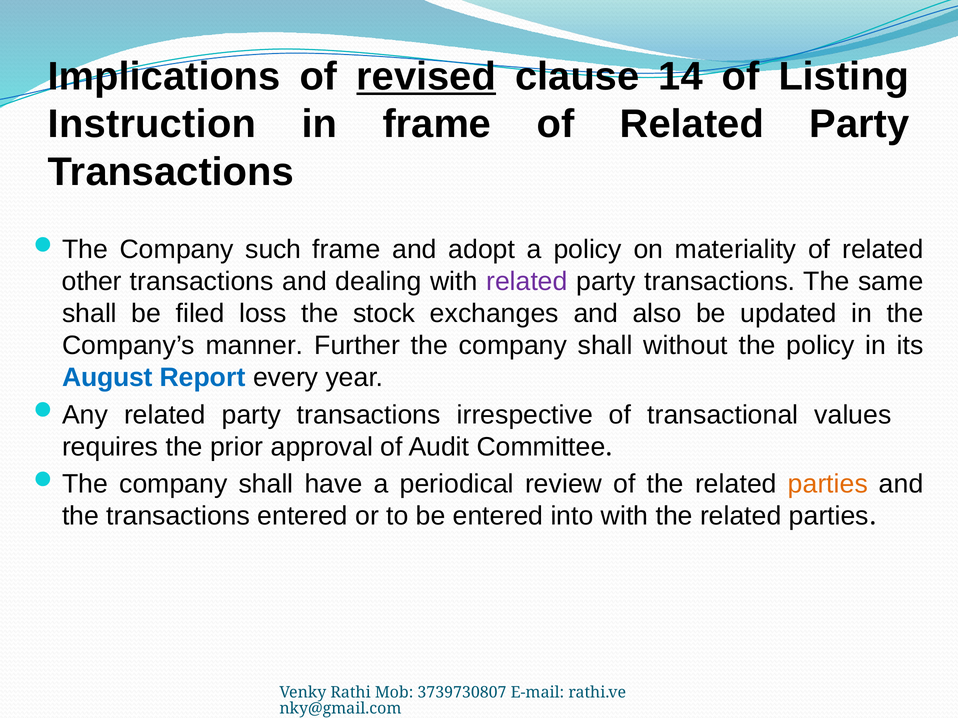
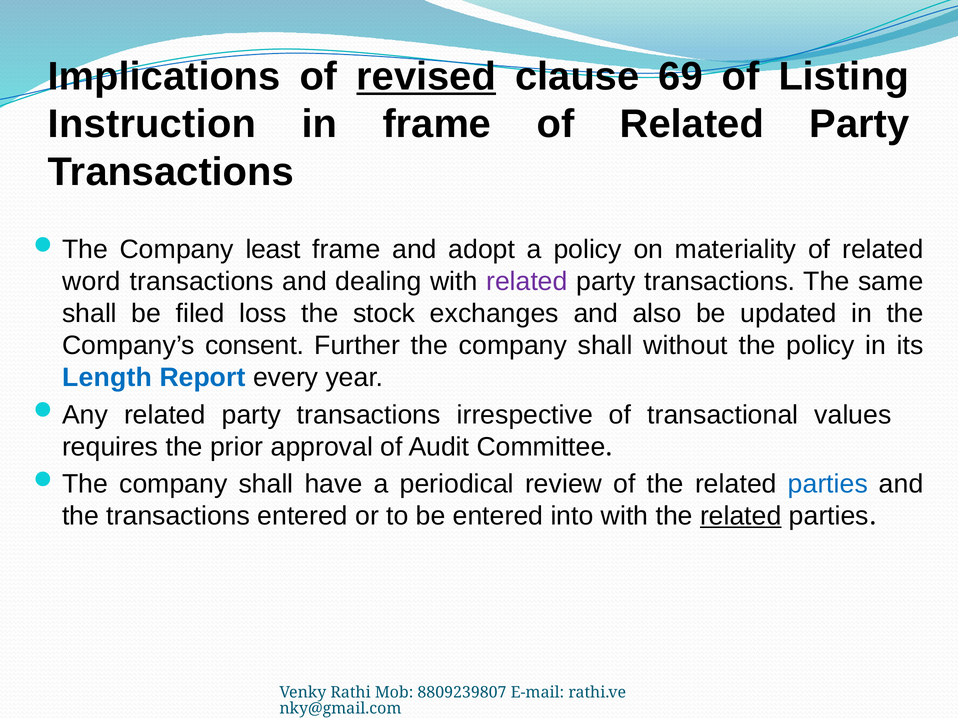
14: 14 -> 69 (681, 77)
such: such -> least (273, 250)
other: other -> word (92, 282)
manner: manner -> consent (255, 346)
August: August -> Length (107, 378)
parties colour: orange -> blue (828, 484)
related underline: none -> present (741, 516)
3739730807: 3739730807 -> 8809239807 (462, 693)
